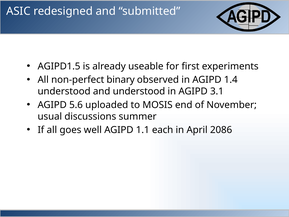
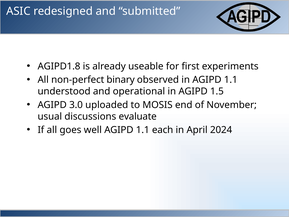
AGIPD1.5: AGIPD1.5 -> AGIPD1.8 (59, 66)
in AGIPD 1.4: 1.4 -> 1.1 (231, 80)
and understood: understood -> operational (139, 91)
3.1: 3.1 -> 1.5 (217, 91)
5.6: 5.6 -> 3.0 (76, 105)
summer: summer -> evaluate (138, 116)
2086: 2086 -> 2024 (221, 130)
